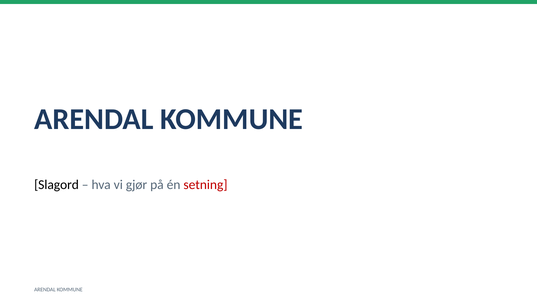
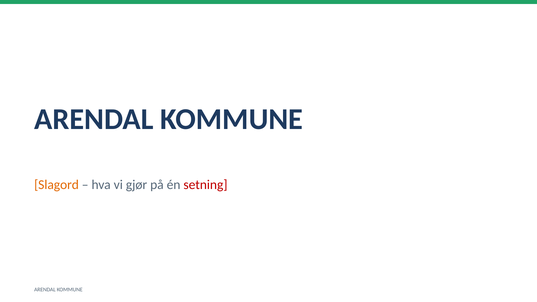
Slagord colour: black -> orange (57, 185)
